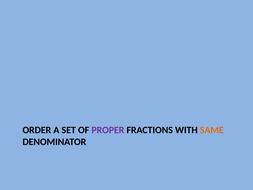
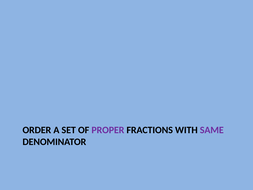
SAME colour: orange -> purple (212, 130)
